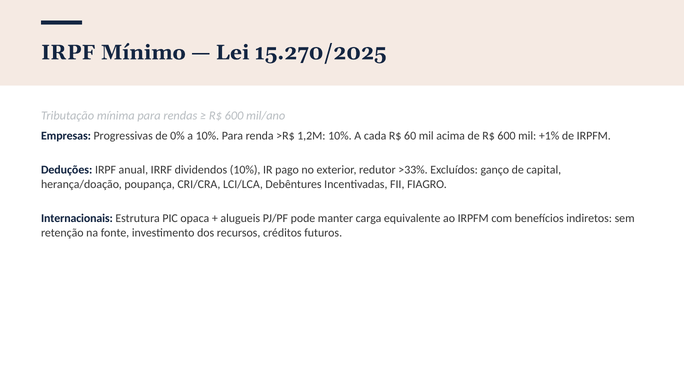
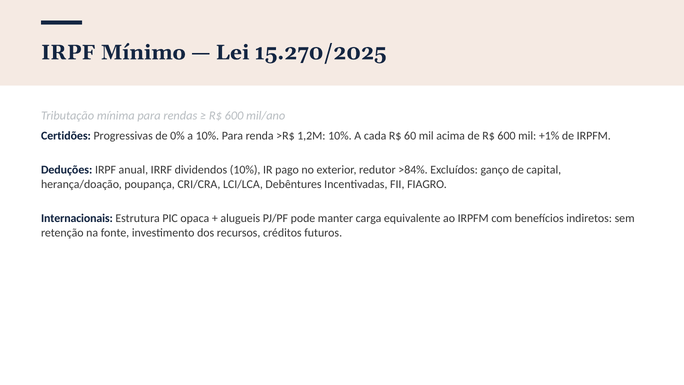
Empresas: Empresas -> Certidões (66, 136)
>33%: >33% -> >84% (413, 170)
